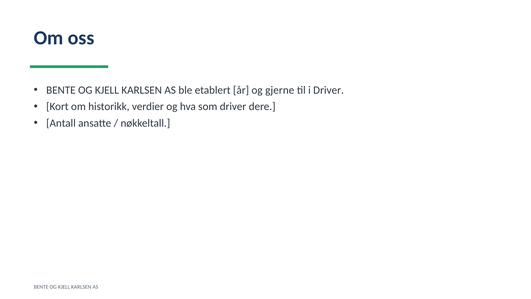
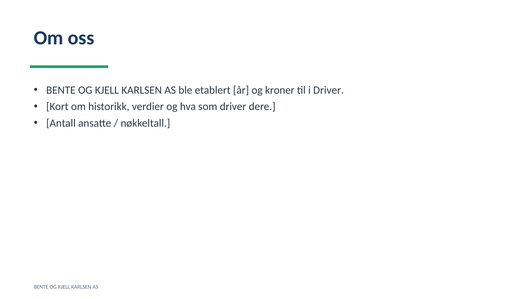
gjerne: gjerne -> kroner (280, 90)
